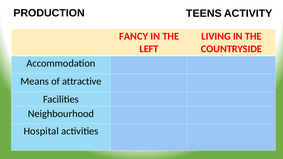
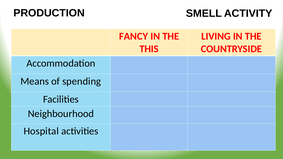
TEENS: TEENS -> SMELL (204, 13)
LEFT: LEFT -> THIS (149, 49)
attractive: attractive -> spending (82, 81)
